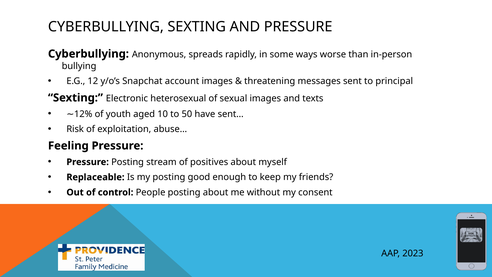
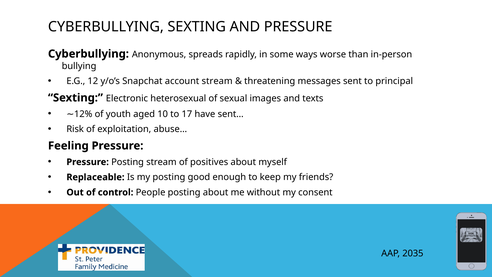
account images: images -> stream (217, 81)
50: 50 -> 17 (187, 114)
2023: 2023 -> 2035 (413, 253)
